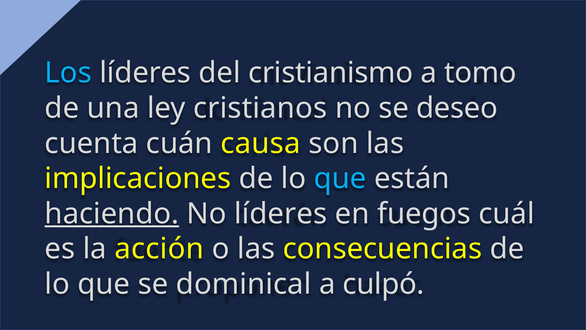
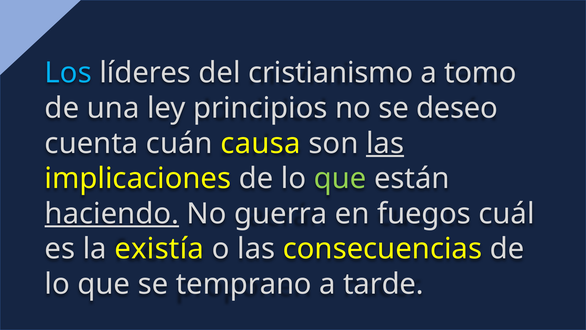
cristianos: cristianos -> principios (260, 108)
las underline: none -> present (385, 143)
que colour: light blue -> light green (340, 178)
No líderes: líderes -> guerra (281, 214)
acción: acción -> existía (159, 249)
dominical: dominical -> temprano (244, 284)
culpó: culpó -> tarde (383, 284)
